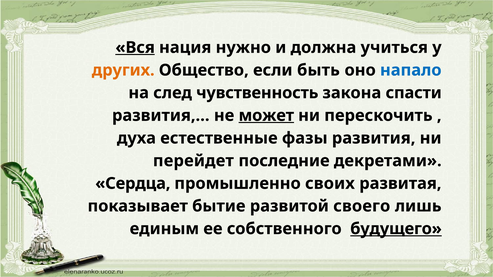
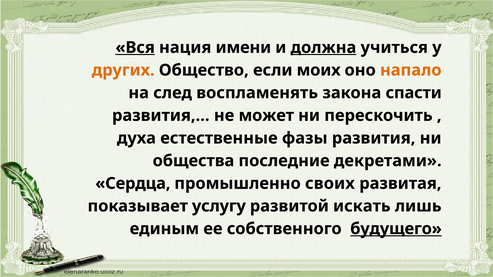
нужно: нужно -> имени (243, 48)
должна underline: none -> present (323, 48)
быть: быть -> моих (319, 70)
напало colour: blue -> orange (411, 70)
чувственность: чувственность -> воспламенять (257, 93)
может underline: present -> none (266, 116)
перейдет: перейдет -> общества (193, 161)
бытие: бытие -> услугу (219, 206)
своего: своего -> искать (362, 206)
